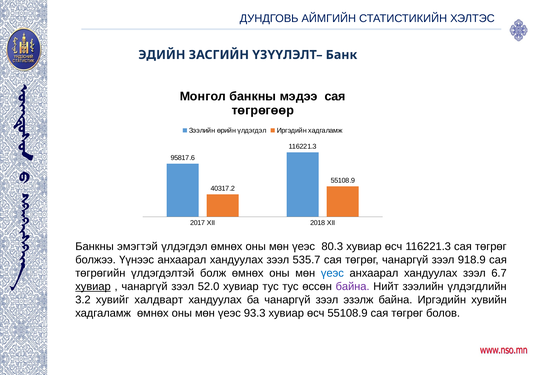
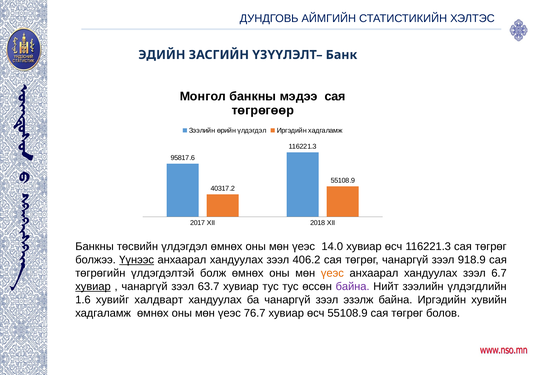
эмэгтэй: эмэгтэй -> төсвийн (137, 247)
80.3: 80.3 -> 14.0 (332, 247)
Үүнээс underline: none -> present (137, 260)
535.7: 535.7 -> 406.2 (307, 260)
үеэс colour: blue -> orange (332, 273)
52.0: 52.0 -> 63.7 (209, 287)
3.2: 3.2 -> 1.6 (83, 300)
93.3: 93.3 -> 76.7 (255, 313)
